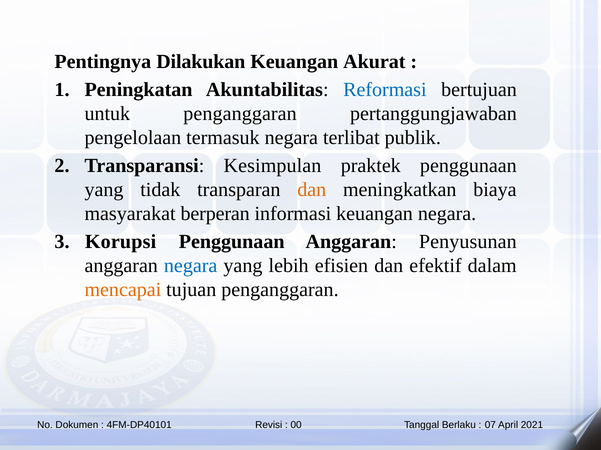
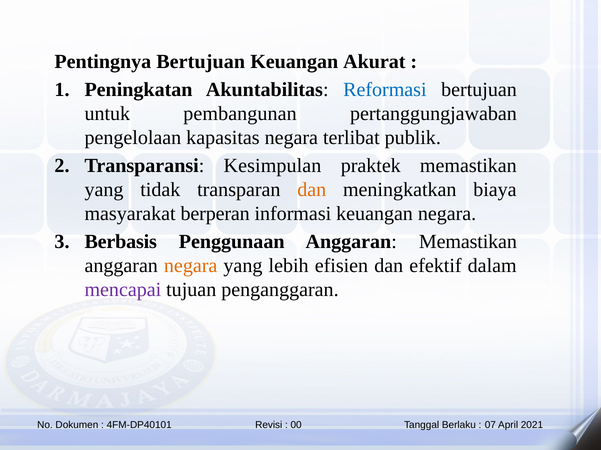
Pentingnya Dilakukan: Dilakukan -> Bertujuan (201, 62)
untuk penganggaran: penganggaran -> pembangunan (240, 114)
termasuk: termasuk -> kapasitas (223, 138)
praktek penggunaan: penggunaan -> memastikan (468, 166)
Korupsi: Korupsi -> Berbasis (121, 242)
Anggaran Penyusunan: Penyusunan -> Memastikan (468, 242)
negara colour: blue -> orange (191, 266)
mencapai colour: orange -> purple (123, 290)
